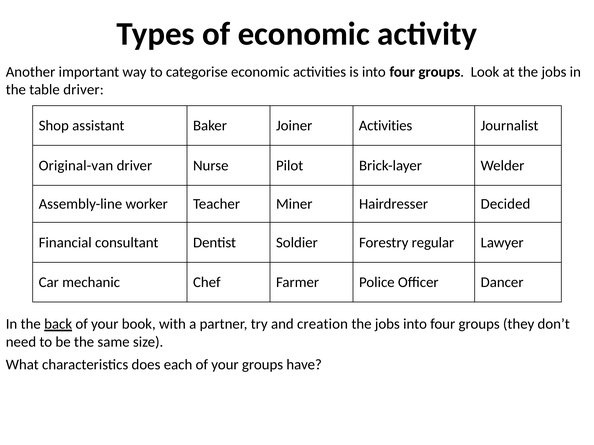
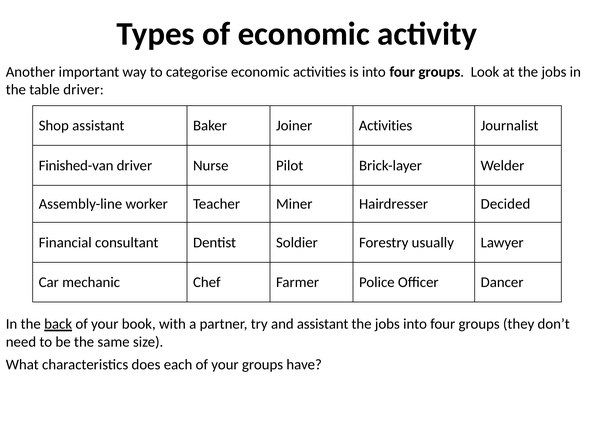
Original-van: Original-van -> Finished-van (76, 166)
regular: regular -> usually (433, 243)
and creation: creation -> assistant (323, 324)
